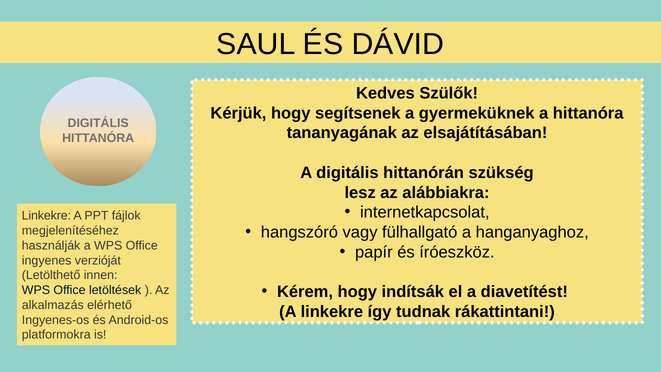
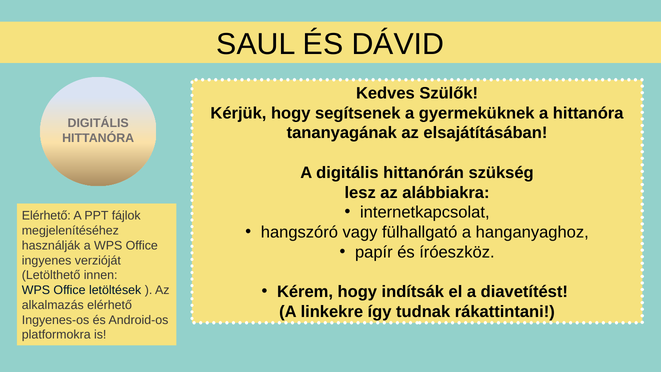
Linkekre: Linkekre -> Elérhető (46, 216)
